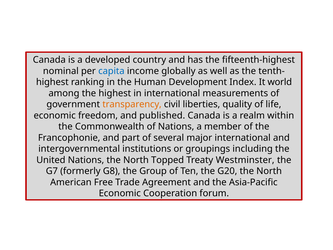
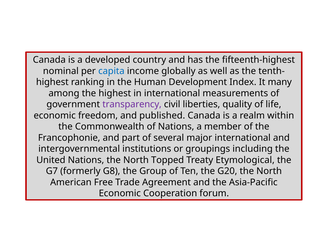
world: world -> many (280, 82)
transparency colour: orange -> purple (132, 104)
Westminster: Westminster -> Etymological (245, 160)
